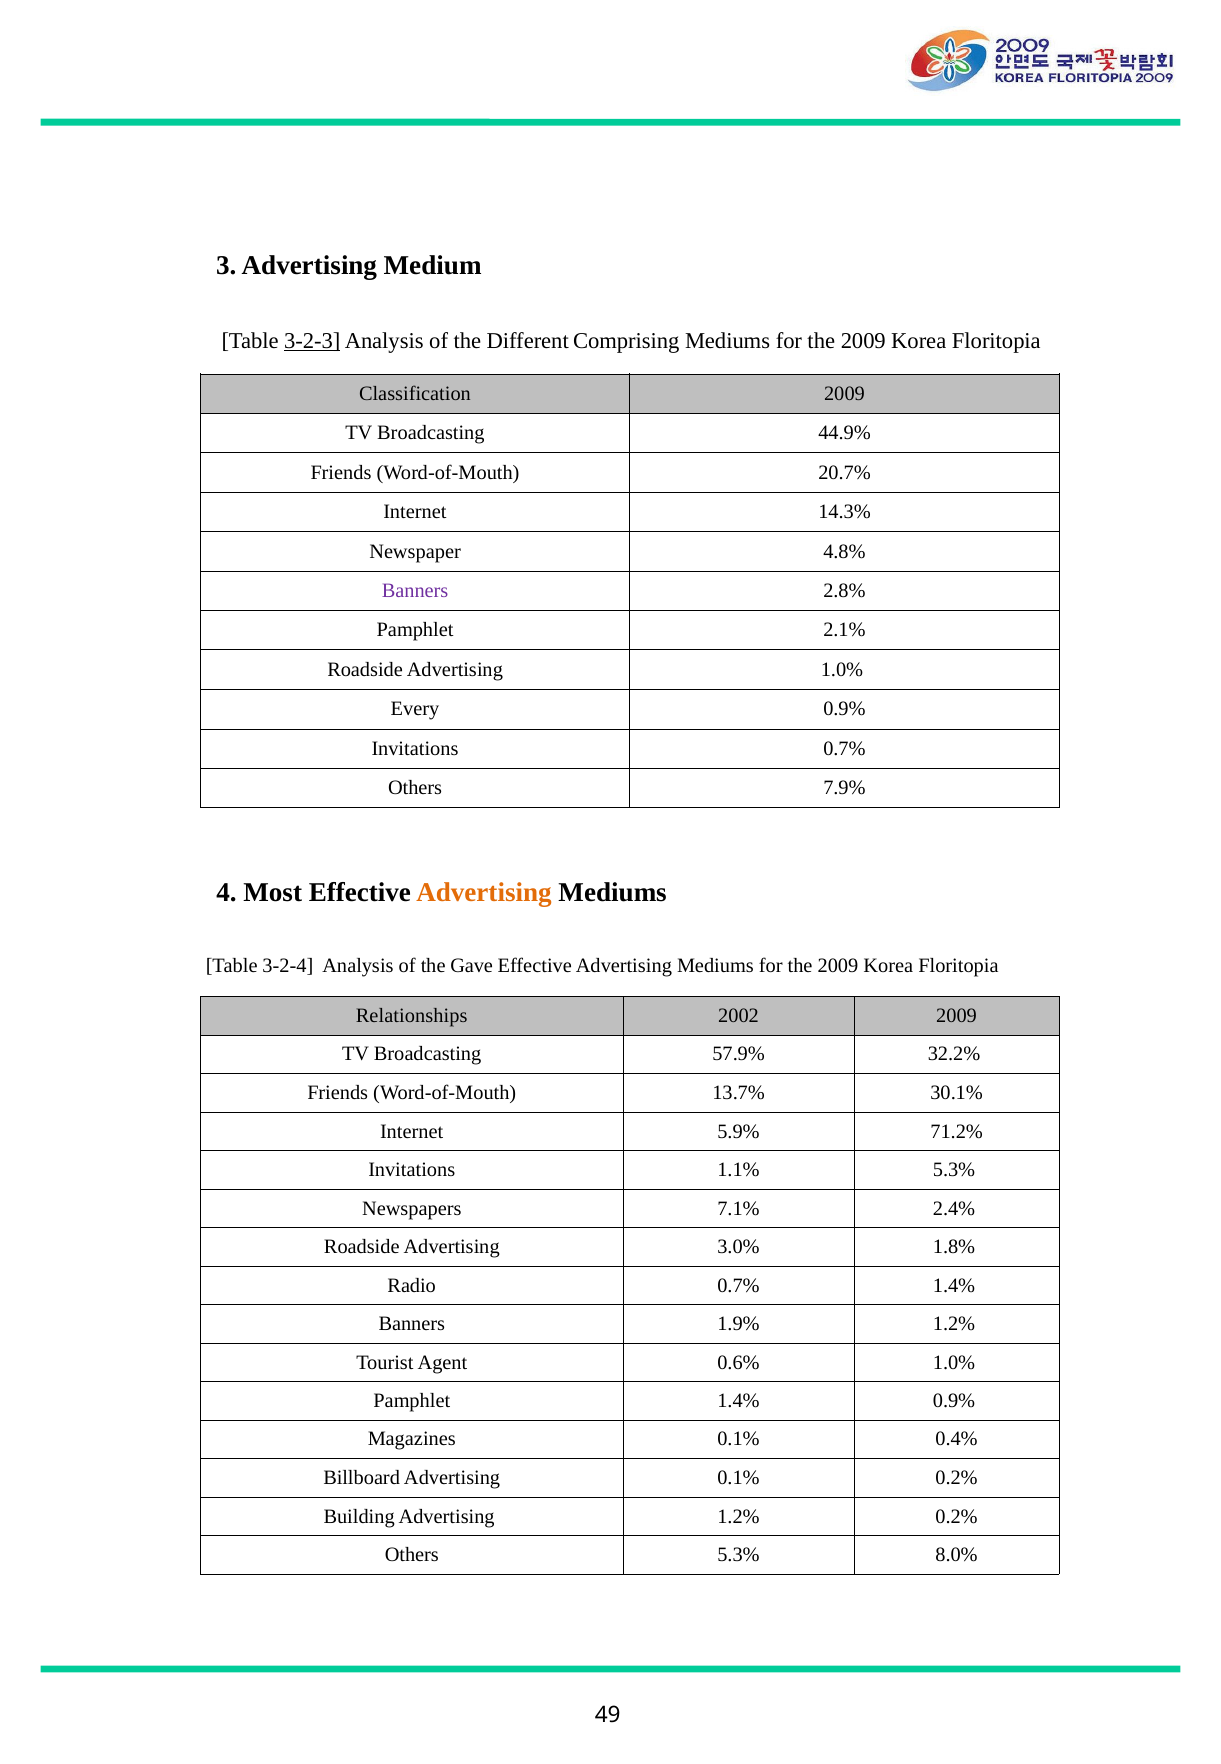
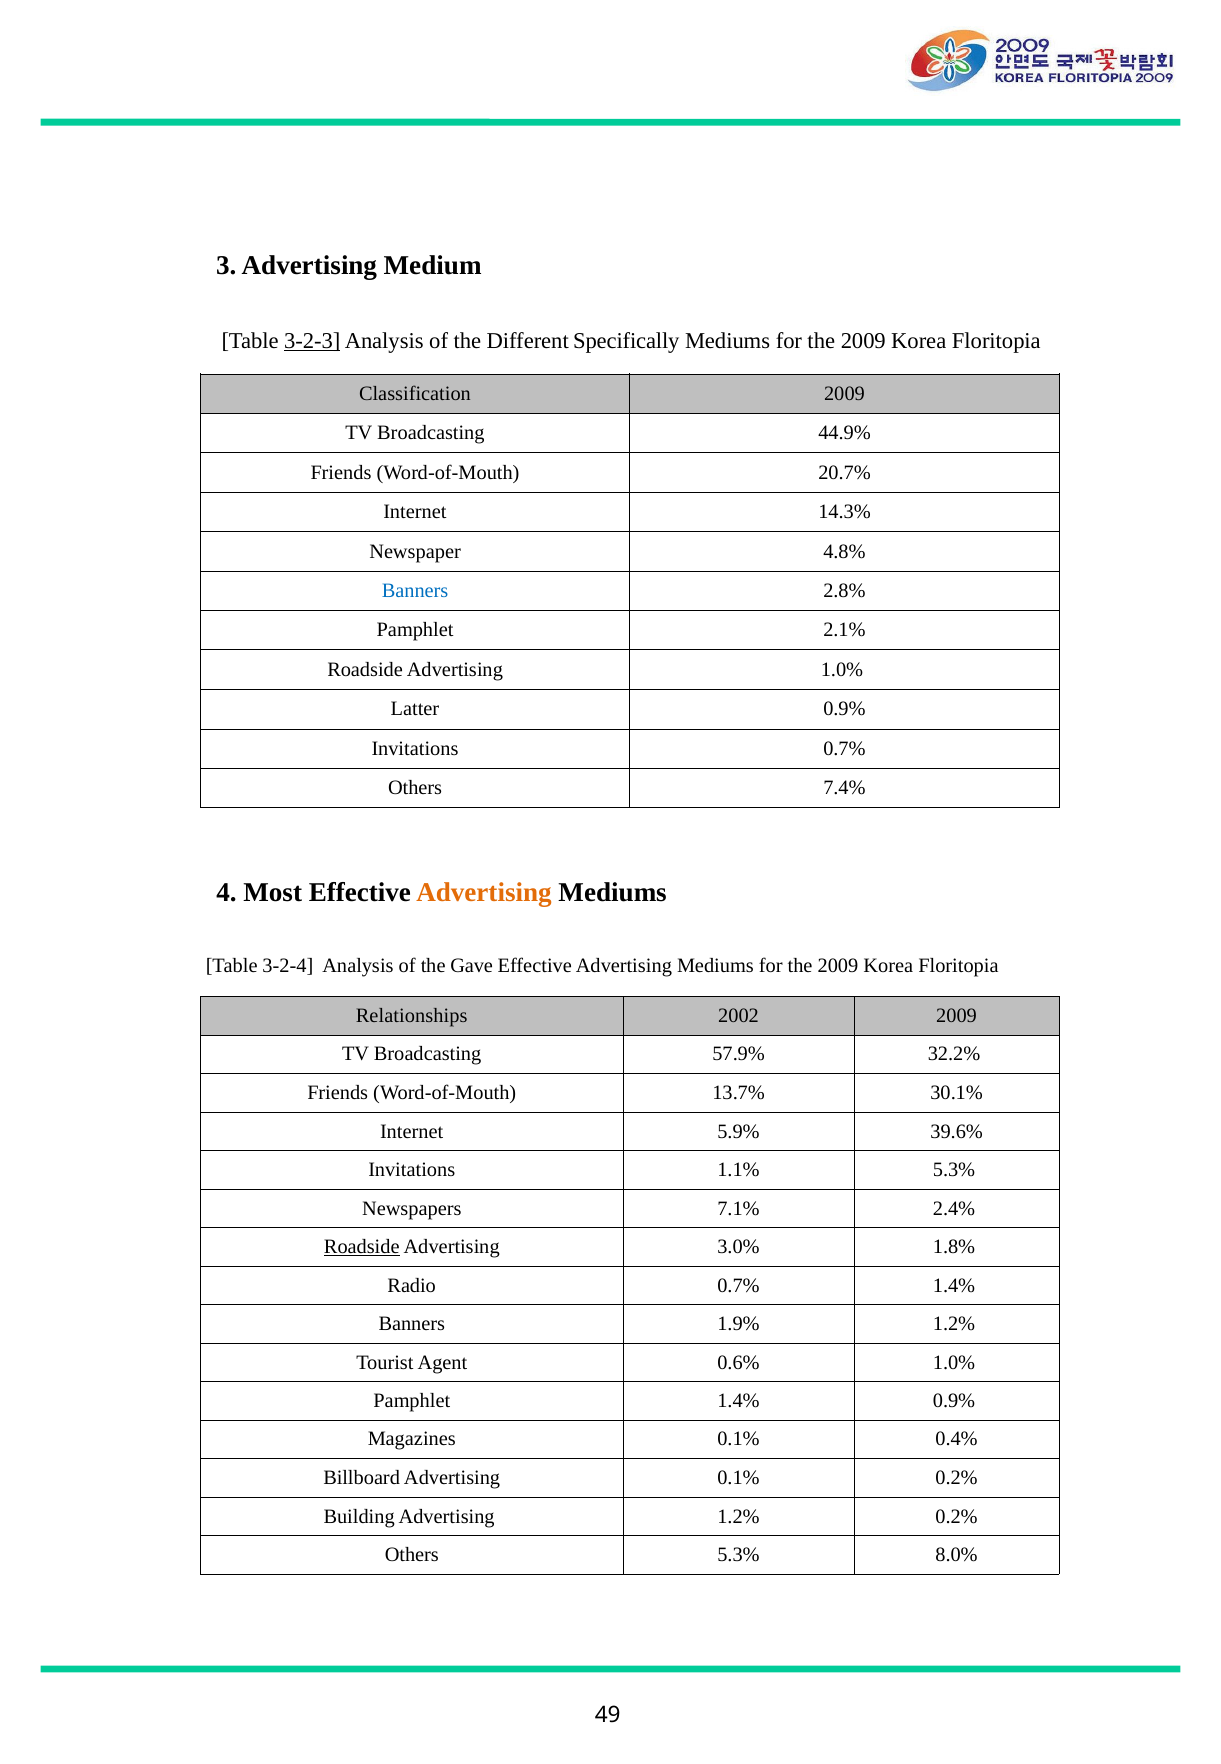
Comprising: Comprising -> Specifically (626, 341)
Banners colour: purple -> blue (415, 591)
Every: Every -> Latter (415, 709)
7.9%: 7.9% -> 7.4% (844, 788)
71.2%: 71.2% -> 39.6% (957, 1131)
Roadside underline: none -> present (362, 1247)
